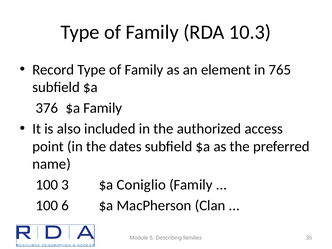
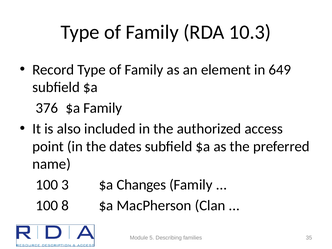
765: 765 -> 649 (280, 70)
Coniglio: Coniglio -> Changes (141, 185)
6: 6 -> 8 (65, 205)
